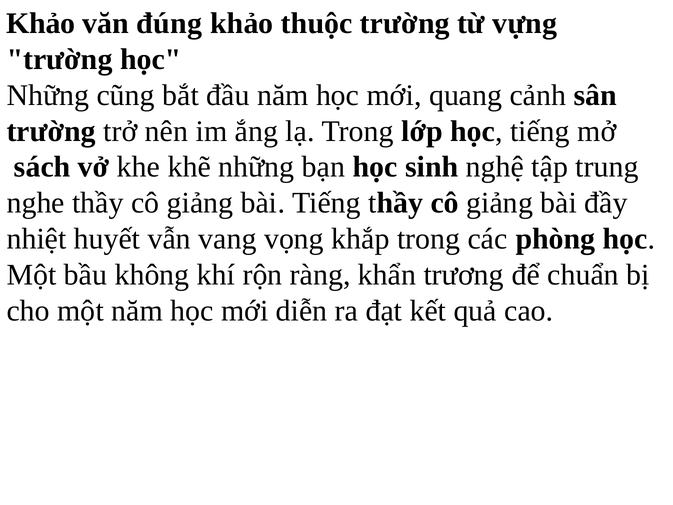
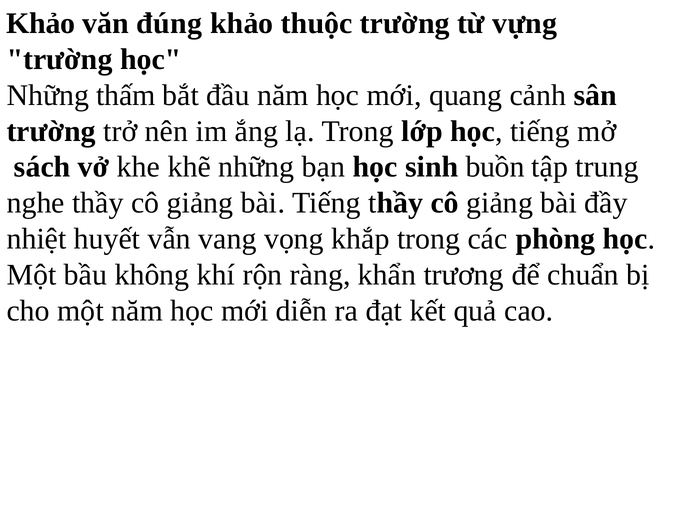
cũng: cũng -> thấm (126, 95)
nghệ: nghệ -> buồn (495, 167)
